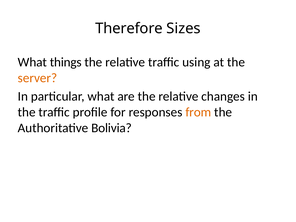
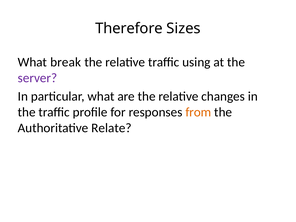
things: things -> break (66, 62)
server colour: orange -> purple (37, 78)
Bolivia: Bolivia -> Relate (111, 128)
